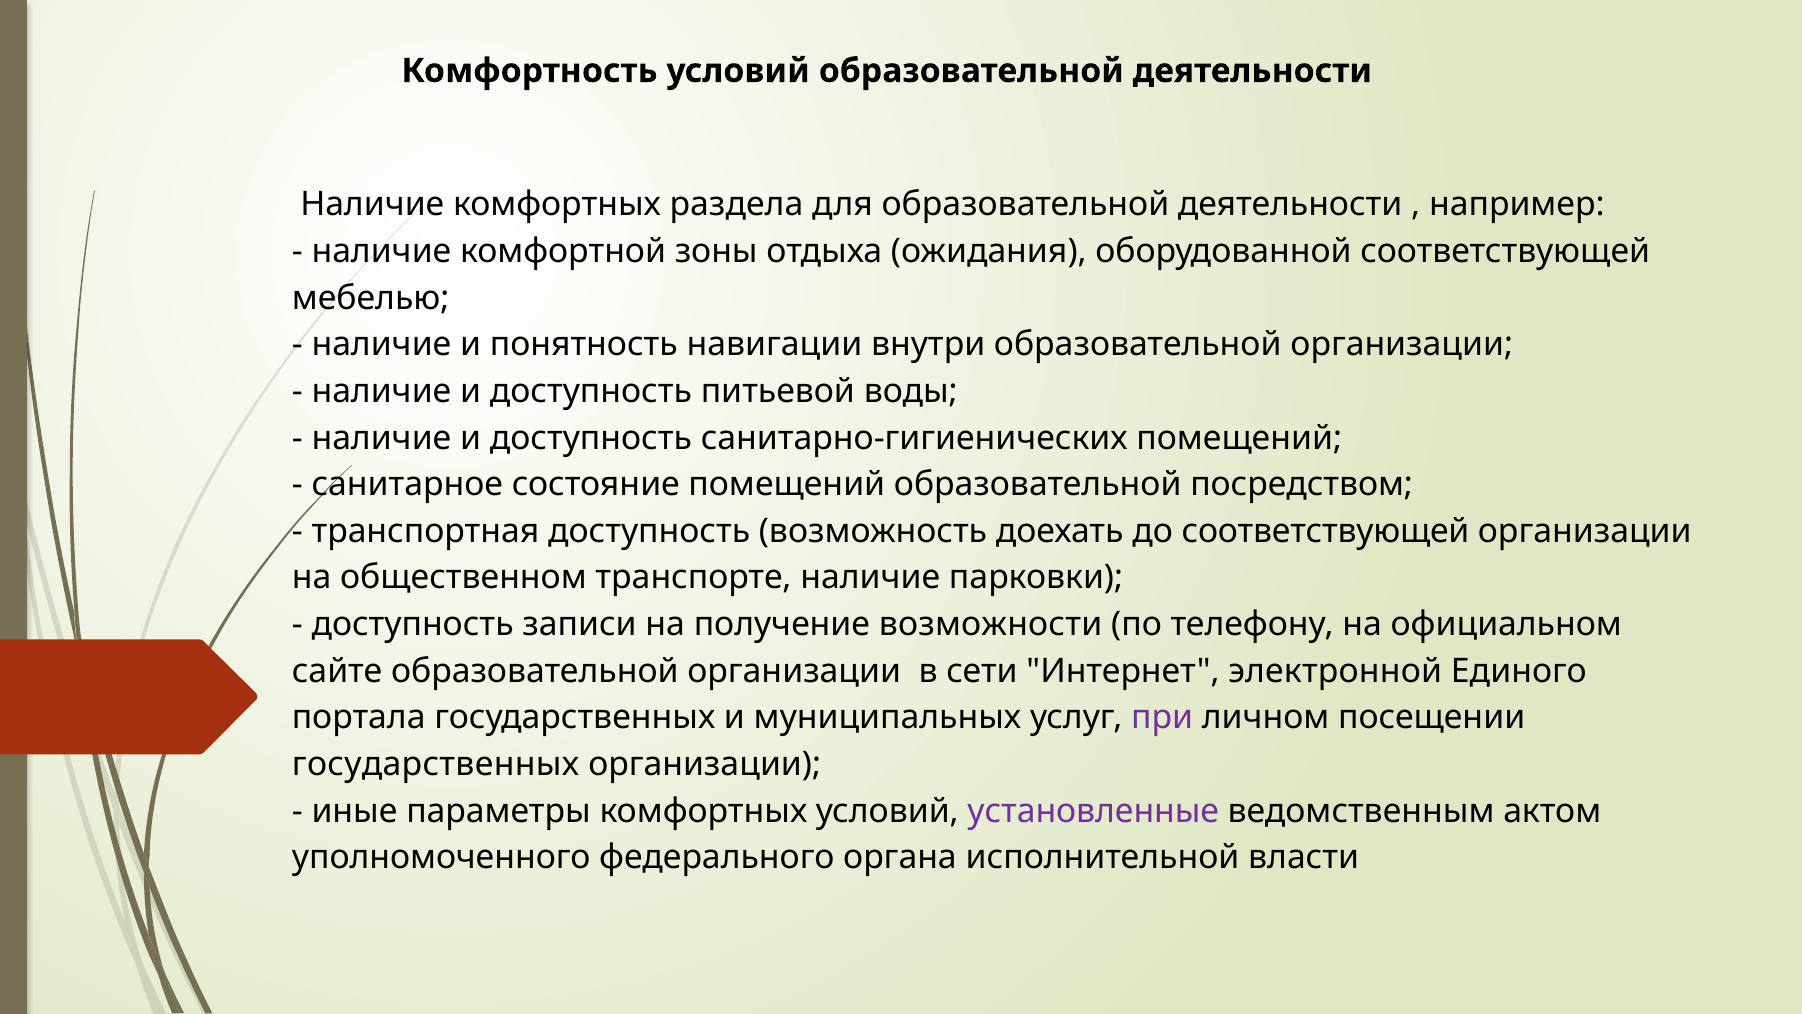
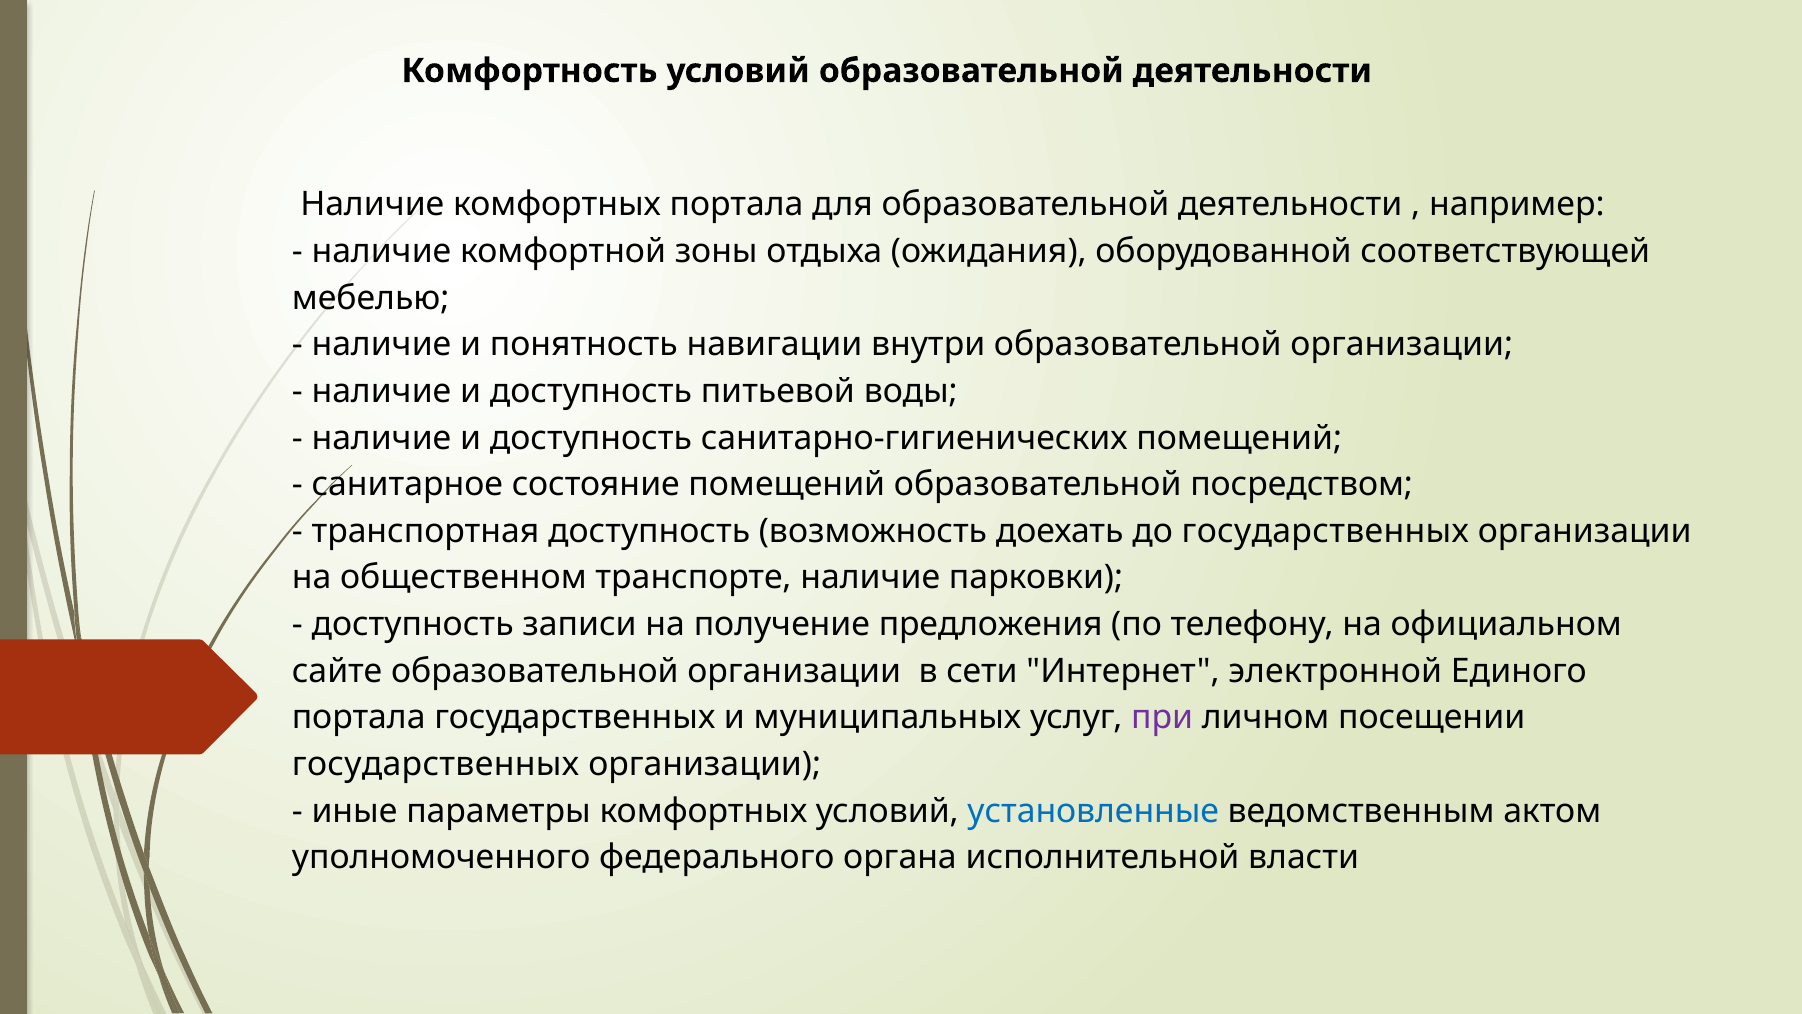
комфортных раздела: раздела -> портала (737, 205)
до соответствующей: соответствующей -> государственных (1325, 531)
возможности: возможности -> предложения (991, 624)
установленные colour: purple -> blue (1093, 811)
